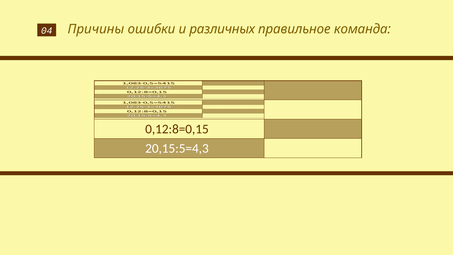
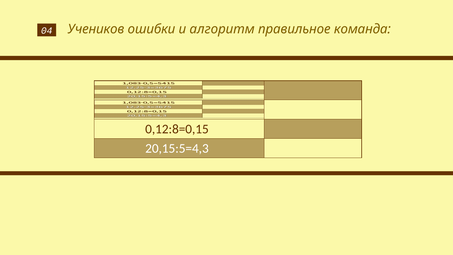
Причины: Причины -> Учеников (96, 29)
различных: различных -> алгоритм (222, 29)
